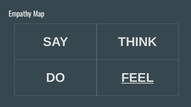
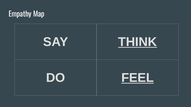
THINK underline: none -> present (138, 42)
